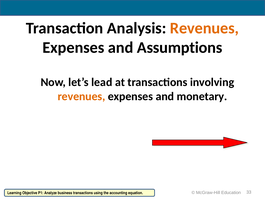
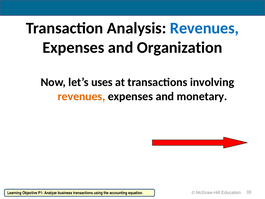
Revenues colour: orange -> blue (204, 28)
Assumptions: Assumptions -> Organization (180, 48)
lead: lead -> uses (102, 82)
